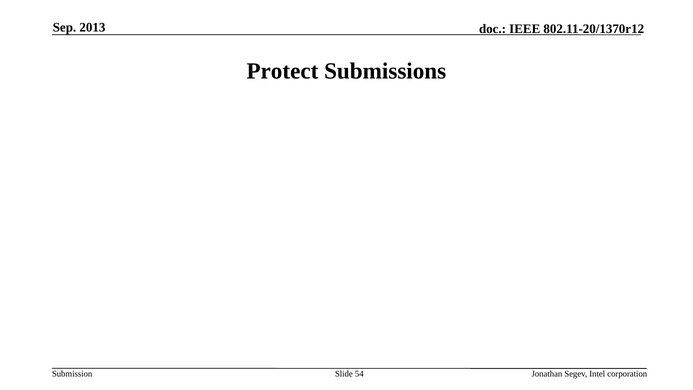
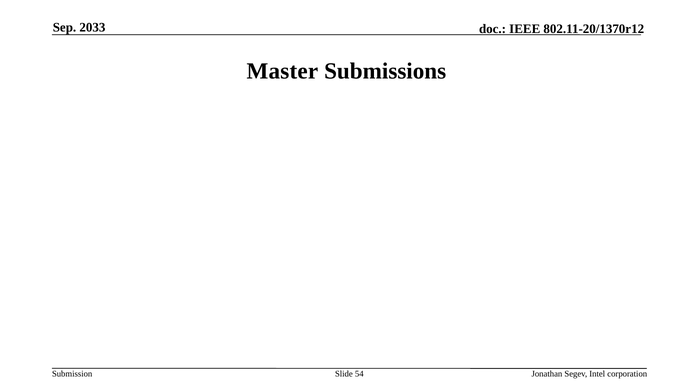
2013: 2013 -> 2033 (92, 28)
Protect: Protect -> Master (282, 71)
